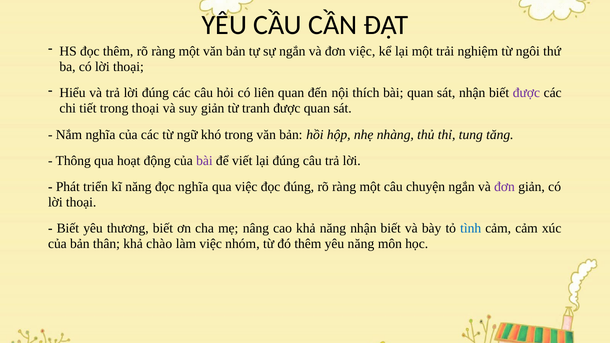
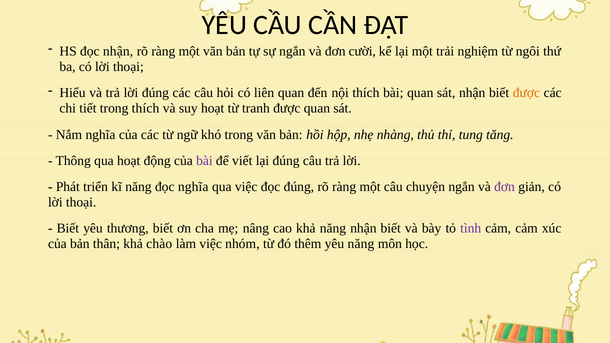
đọc thêm: thêm -> nhận (118, 51)
đơn việc: việc -> cười (362, 51)
được colour: purple -> orange (526, 93)
trong thoại: thoại -> thích (146, 109)
suy giản: giản -> hoạt (213, 109)
tình colour: blue -> purple (471, 228)
